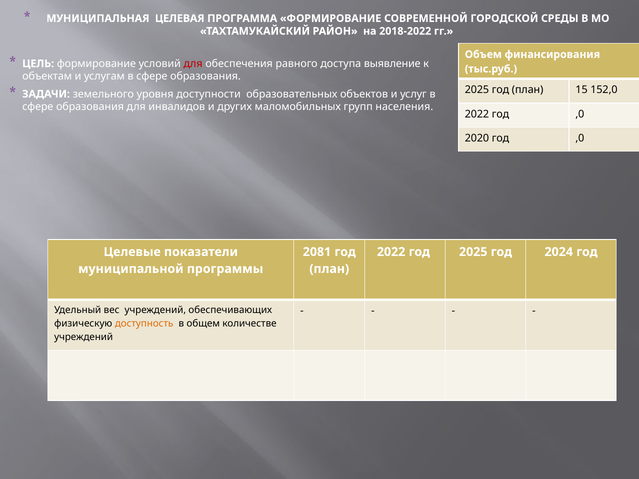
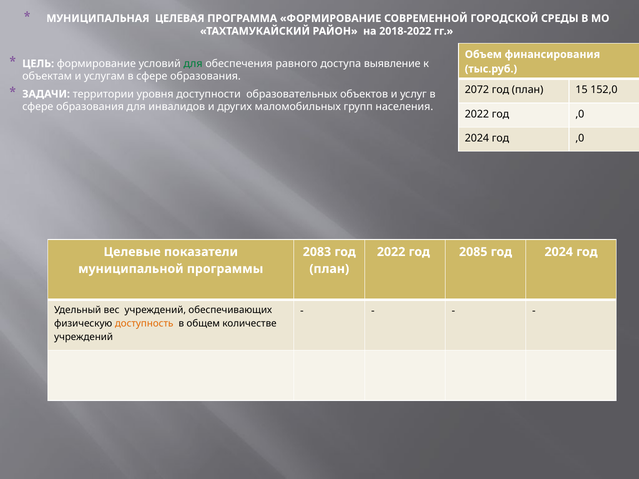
для colour: red -> green (193, 64)
2025: 2025 -> 2072 (477, 90)
земельного: земельного -> территории (103, 94)
2020: 2020 -> 2024 (477, 138)
2081: 2081 -> 2083 (317, 252)
год 2025: 2025 -> 2085 (473, 252)
